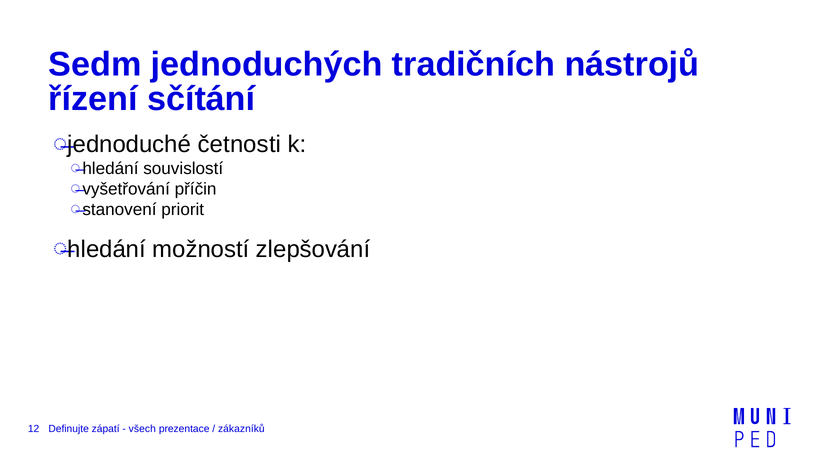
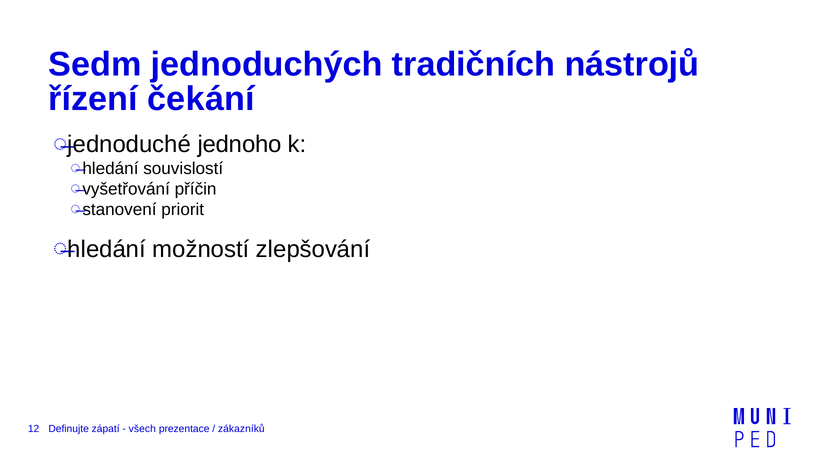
sčítání: sčítání -> čekání (201, 99)
četnosti: četnosti -> jednoho (240, 144)
